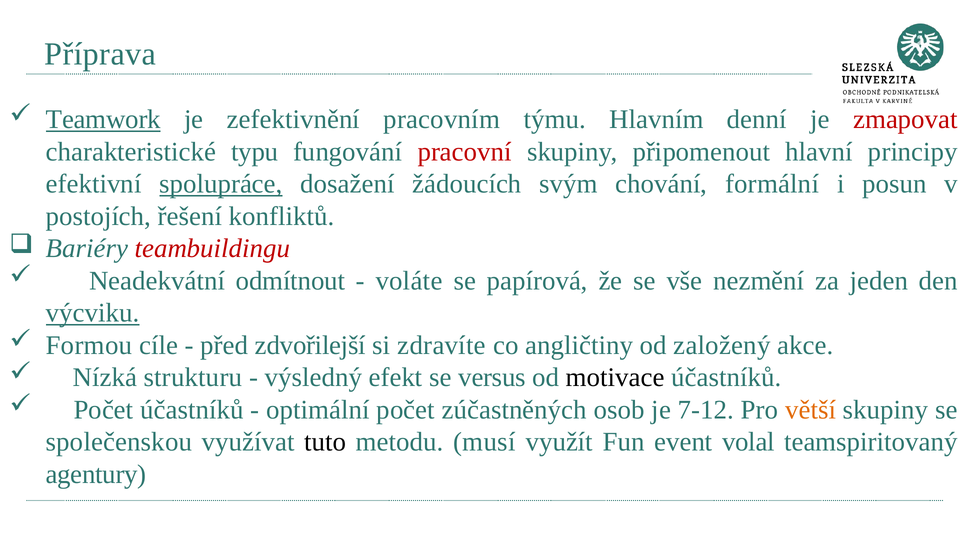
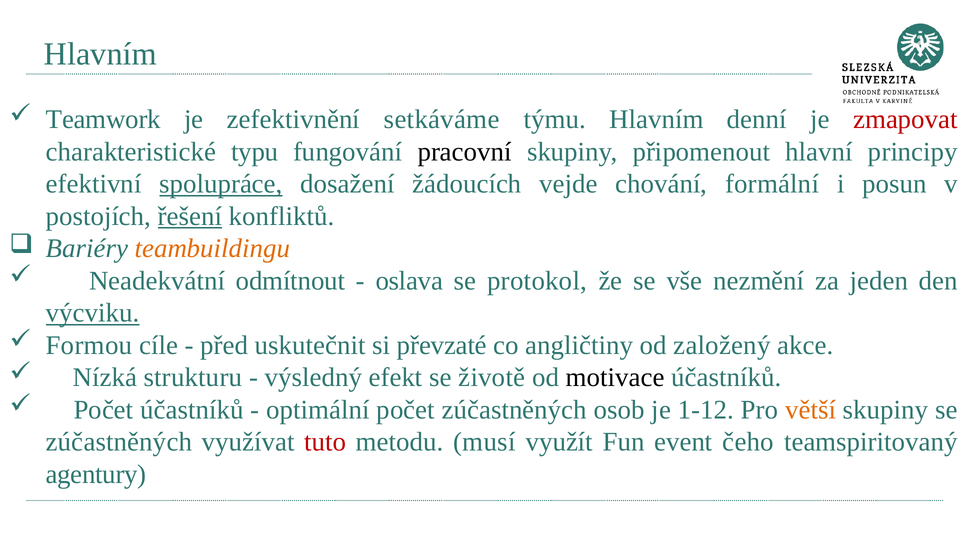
Příprava: Příprava -> Hlavním (100, 54)
Teamwork underline: present -> none (103, 120)
pracovním: pracovním -> setkáváme (442, 120)
pracovní colour: red -> black (465, 152)
svým: svým -> vejde (568, 184)
řešení underline: none -> present (190, 217)
teambuildingu colour: red -> orange (212, 249)
voláte: voláte -> oslava (409, 281)
papírová: papírová -> protokol (537, 281)
zdvořilejší: zdvořilejší -> uskutečnit (310, 346)
zdravíte: zdravíte -> převzaté (442, 346)
versus: versus -> životě (492, 378)
7-12: 7-12 -> 1-12 (706, 410)
společenskou: společenskou -> zúčastněných (119, 442)
tuto colour: black -> red (325, 442)
volal: volal -> čeho (748, 442)
